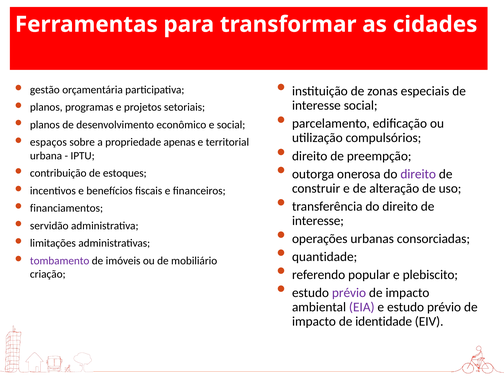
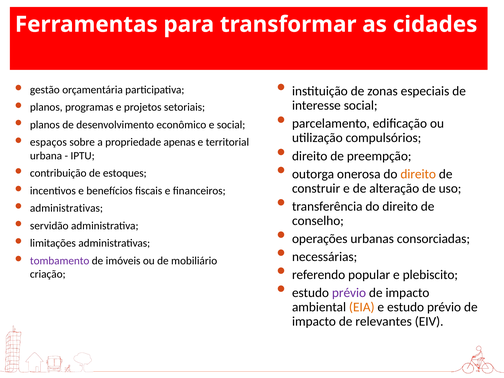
direito colour: purple -> orange (418, 174)
financiamentos: financiamentos -> administrativas (66, 208)
interesse: interesse -> conselho (318, 221)
quantidade: quantidade -> necessárias (325, 257)
EIA colour: purple -> orange (362, 307)
identidade: identidade -> relevantes (384, 322)
